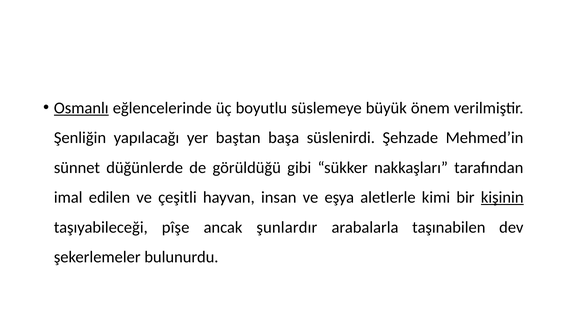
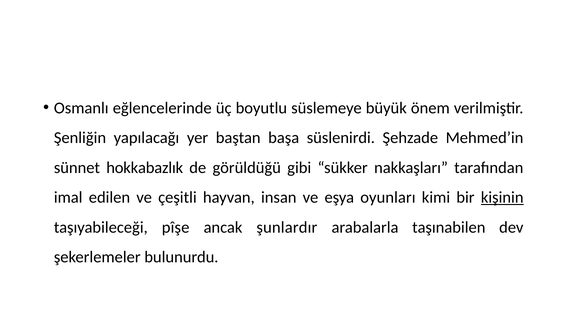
Osmanlı underline: present -> none (81, 108)
düğünlerde: düğünlerde -> hokkabazlık (145, 168)
aletlerle: aletlerle -> oyunları (388, 197)
